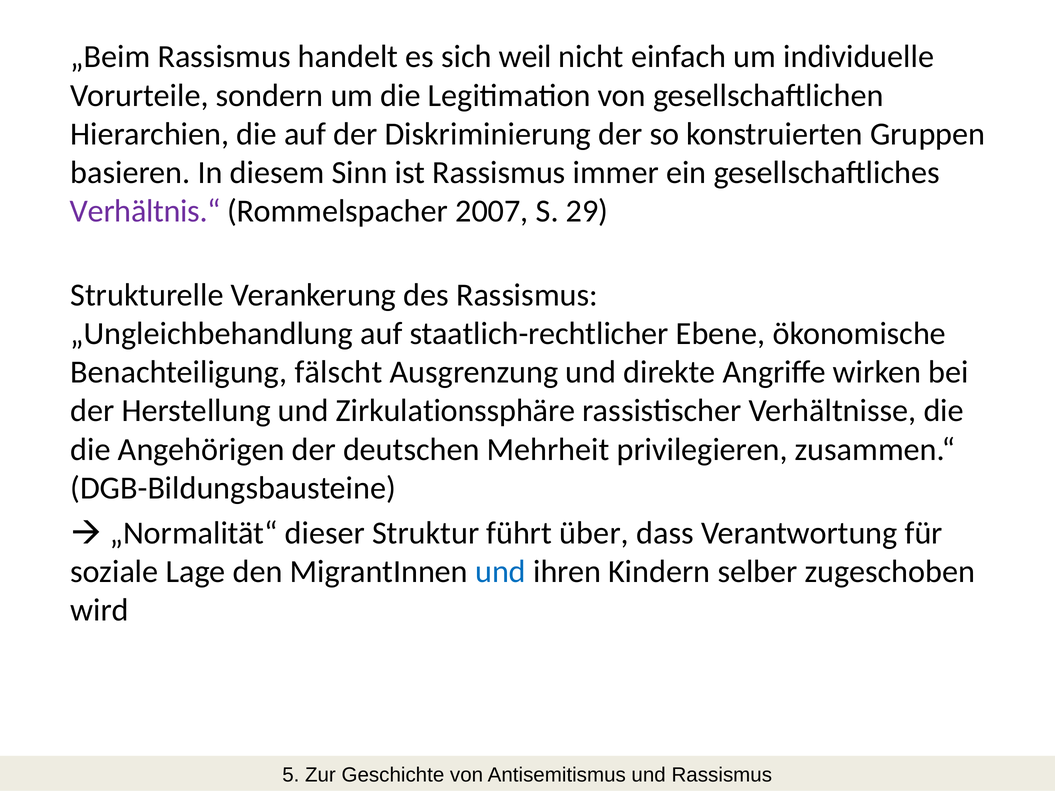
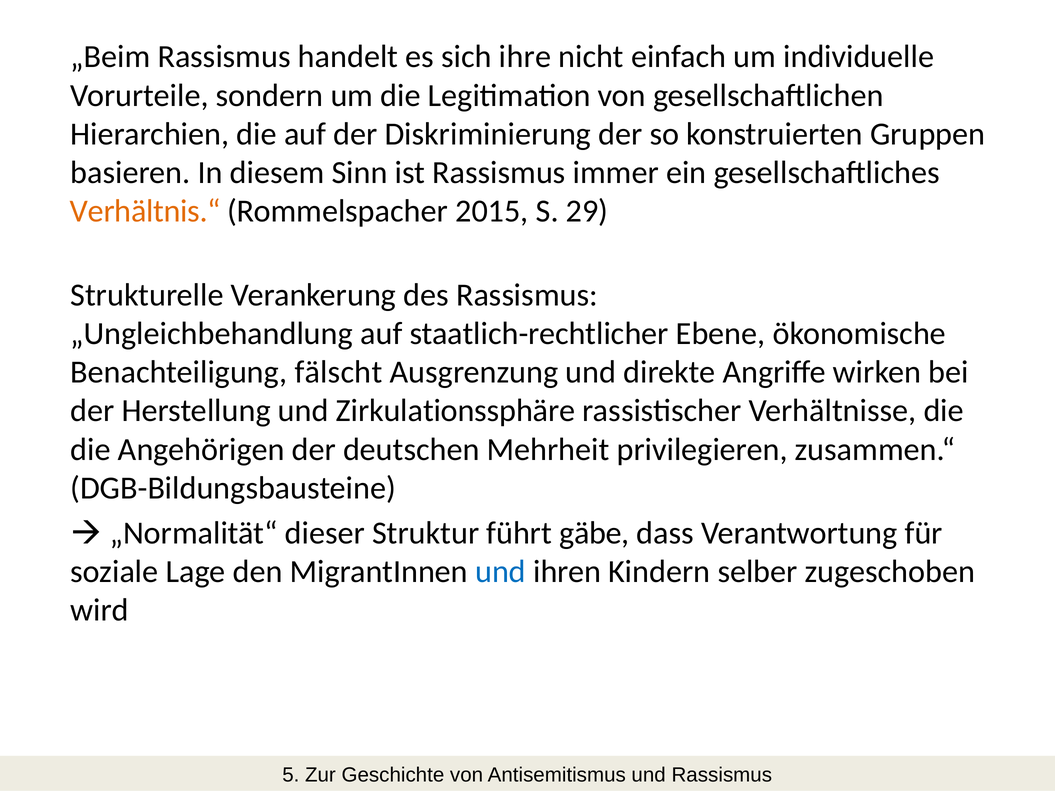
weil: weil -> ihre (525, 57)
Verhältnis.“ colour: purple -> orange (145, 211)
2007: 2007 -> 2015 (492, 211)
über: über -> gäbe (594, 533)
